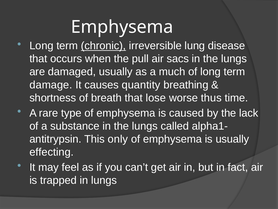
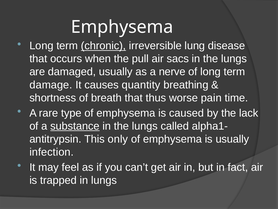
much: much -> nerve (172, 72)
lose: lose -> thus (156, 98)
thus: thus -> pain (211, 98)
substance underline: none -> present (75, 126)
effecting: effecting -> infection (52, 152)
